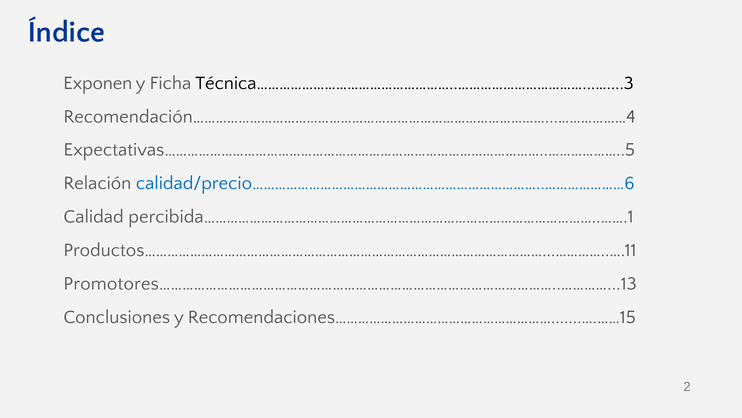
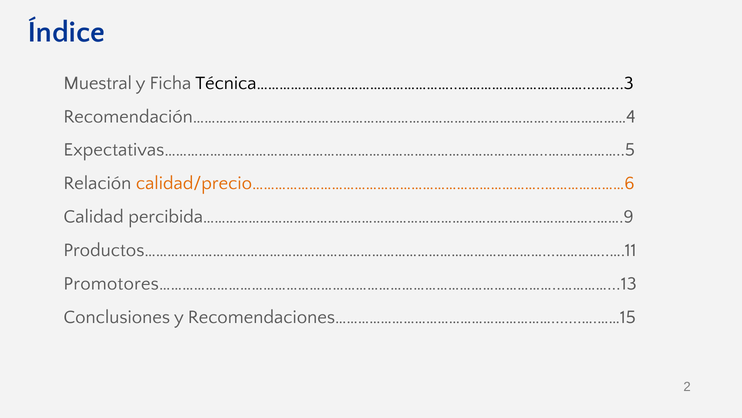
Exponen: Exponen -> Muestral (98, 83)
calidad/precio…………………………………………………………………..…………………6 colour: blue -> orange (385, 183)
percibida…………………………………………………………………………………………..…….1: percibida…………………………………………………………………………………………..…….1 -> percibida…………………………………………………………………………………………..…….9 (381, 216)
